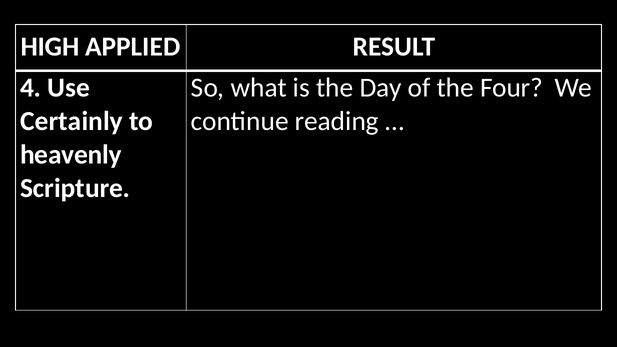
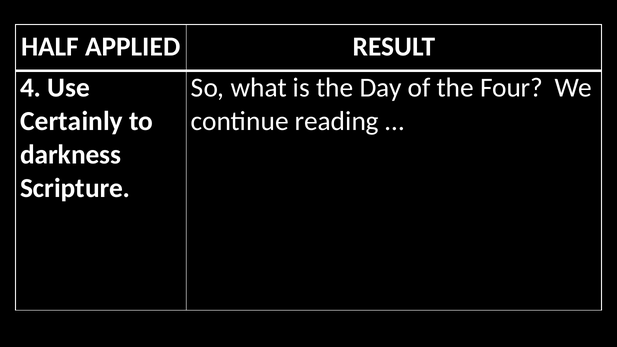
HIGH: HIGH -> HALF (50, 46)
heavenly: heavenly -> darkness (71, 155)
